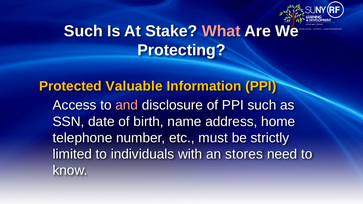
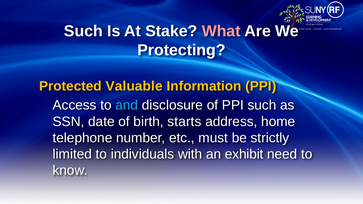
and colour: pink -> light blue (127, 105)
name: name -> starts (184, 122)
stores: stores -> exhibit (244, 154)
